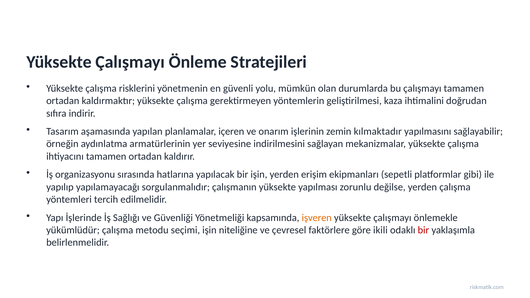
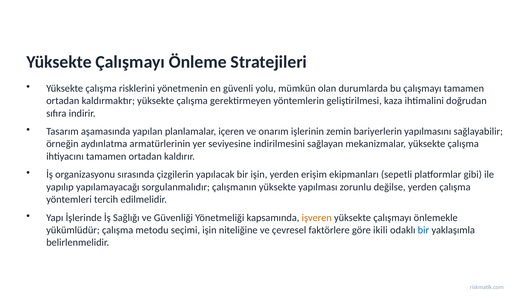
kılmaktadır: kılmaktadır -> bariyerlerin (378, 132)
hatlarına: hatlarına -> çizgilerin (175, 175)
bir colour: red -> blue (423, 230)
